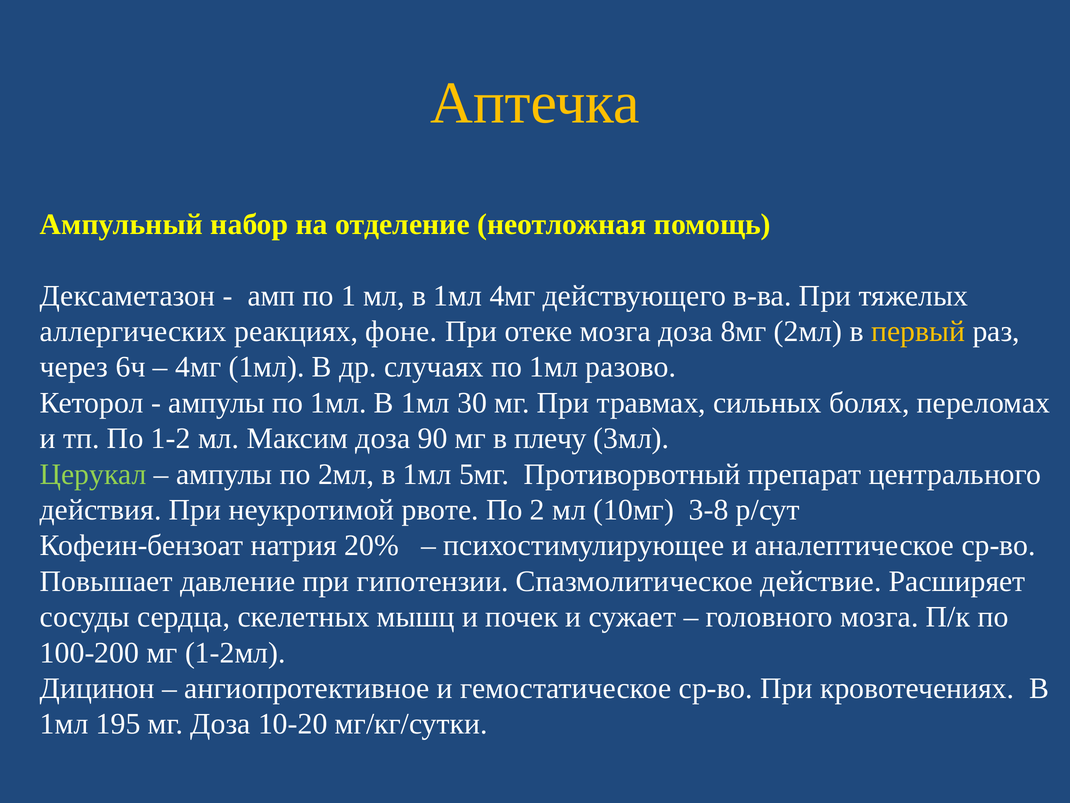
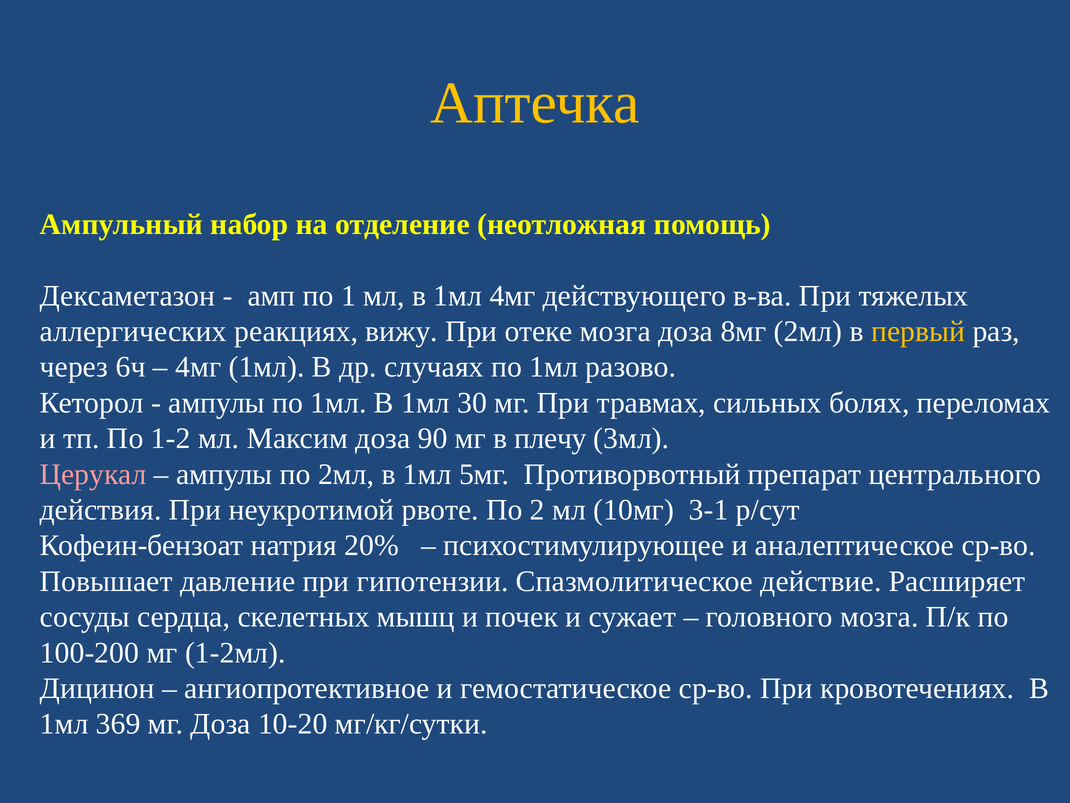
фоне: фоне -> вижу (402, 331)
Церукал colour: light green -> pink (93, 474)
3-8: 3-8 -> 3-1 (709, 510)
195: 195 -> 369 (118, 724)
